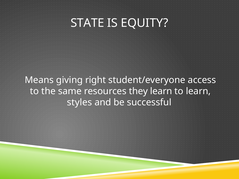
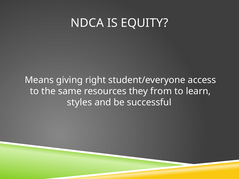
STATE: STATE -> NDCA (87, 23)
they learn: learn -> from (161, 91)
